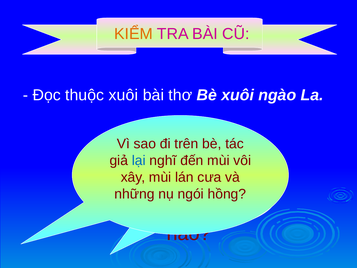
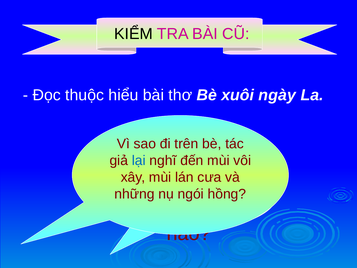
KIỂM colour: orange -> black (133, 34)
thuộc xuôi: xuôi -> hiểu (123, 95)
ngào: ngào -> ngày (277, 95)
